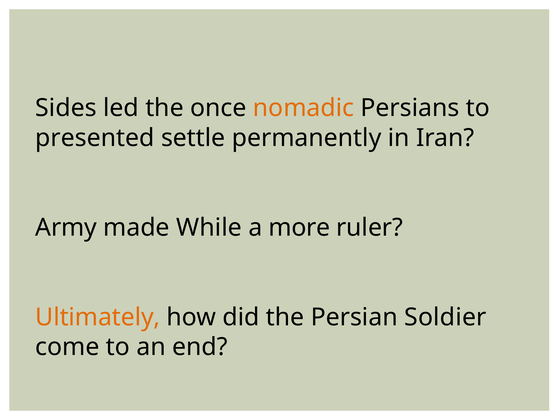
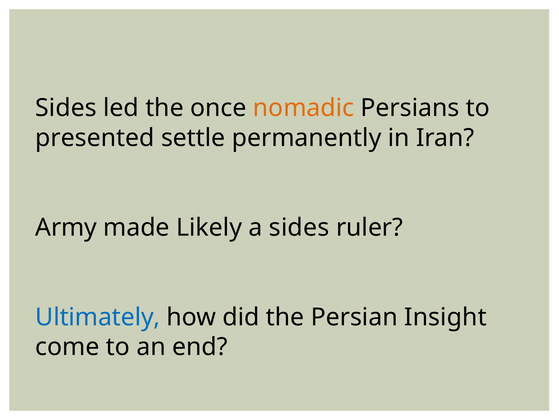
While: While -> Likely (209, 227)
a more: more -> sides (299, 227)
Ultimately colour: orange -> blue (98, 317)
Soldier: Soldier -> Insight (445, 317)
